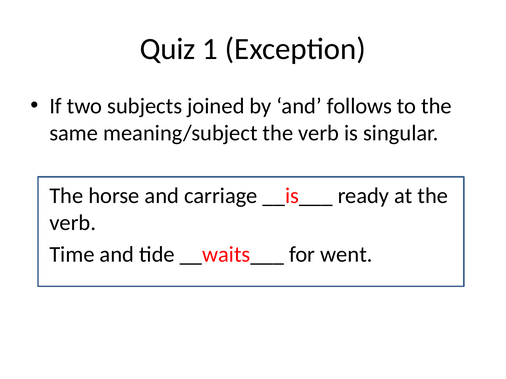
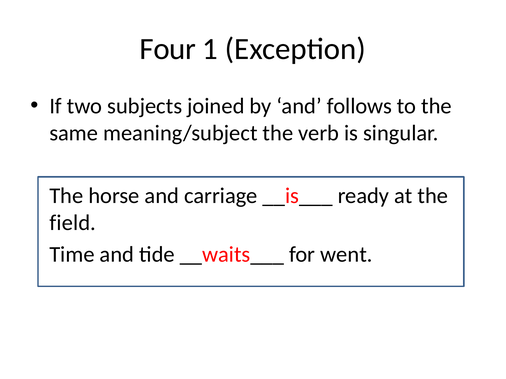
Quiz: Quiz -> Four (168, 49)
verb: verb -> field (73, 223)
